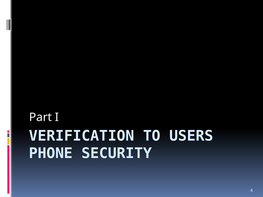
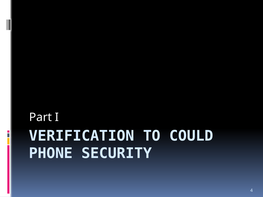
USERS: USERS -> COULD (191, 136)
